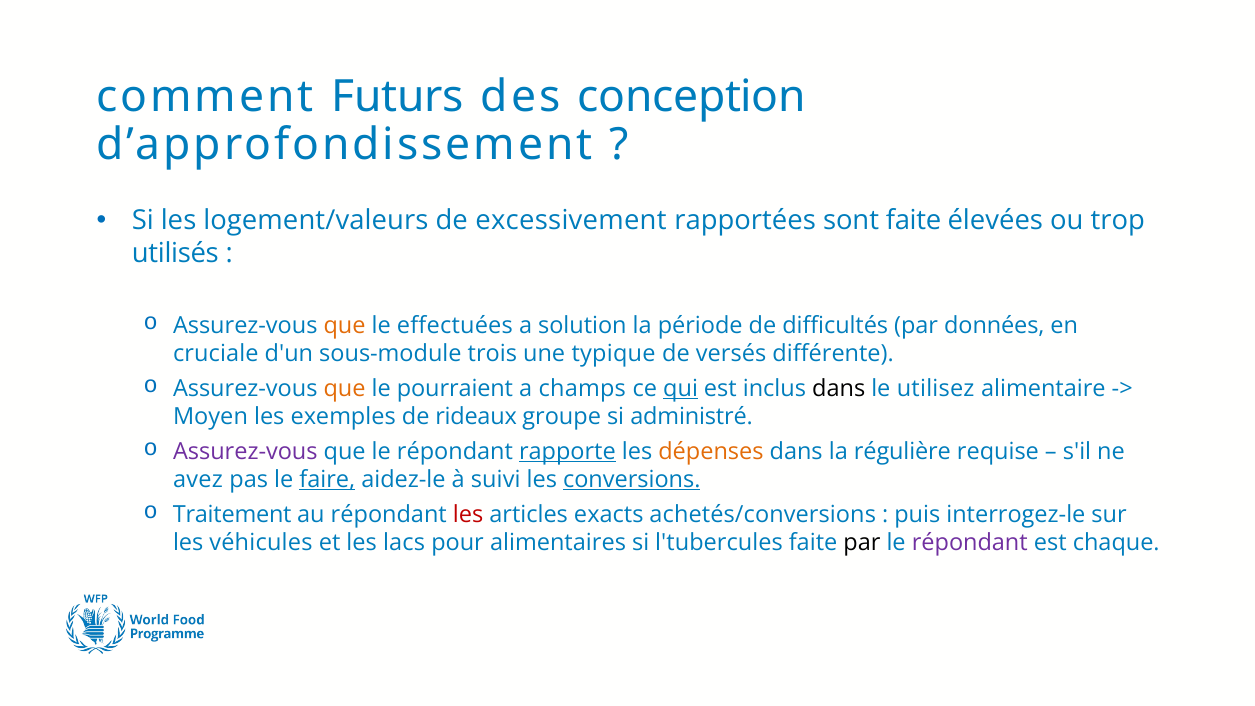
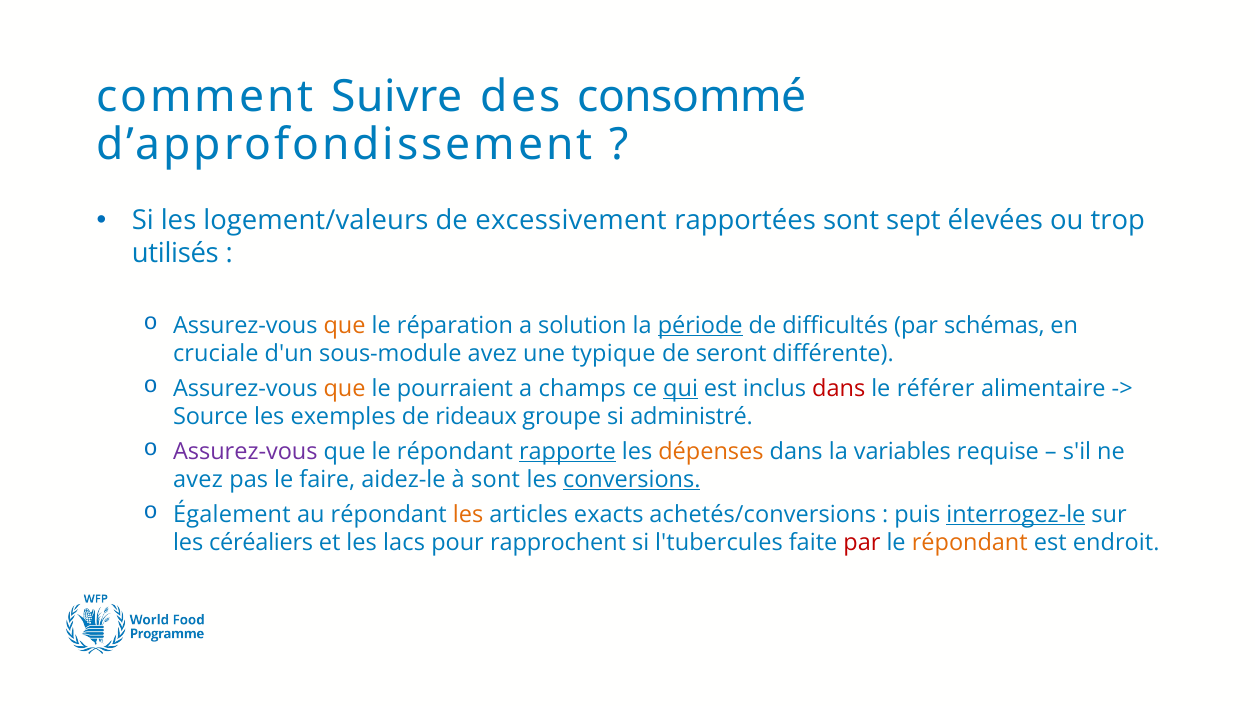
Futurs: Futurs -> Suivre (397, 97)
conception: conception -> consommé (692, 97)
sont faite: faite -> sept (913, 221)
effectuées: effectuées -> réparation (455, 325)
période underline: none -> present (700, 325)
données: données -> schémas (994, 325)
sous-module trois: trois -> avez (492, 354)
versés: versés -> seront (731, 354)
dans colour: black -> red (839, 388)
utilisez: utilisez -> référer (936, 388)
Moyen: Moyen -> Source (211, 416)
régulière: régulière -> variables (902, 451)
faire underline: present -> none (327, 479)
à suivi: suivi -> sont (496, 479)
Traitement: Traitement -> Également (232, 514)
les colour: red -> orange (468, 514)
interrogez-le underline: none -> present (1016, 514)
véhicules: véhicules -> céréaliers (261, 542)
alimentaires: alimentaires -> rapprochent (558, 542)
par colour: black -> red (862, 542)
répondant colour: purple -> orange (970, 542)
chaque: chaque -> endroit (1116, 542)
